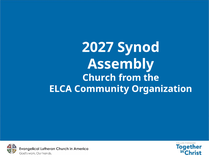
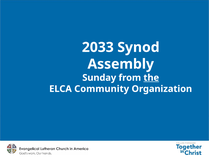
2027: 2027 -> 2033 (98, 47)
Church: Church -> Sunday (99, 78)
the underline: none -> present (151, 78)
